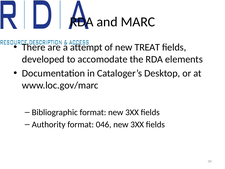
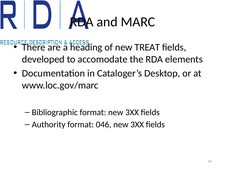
attempt: attempt -> heading (86, 47)
